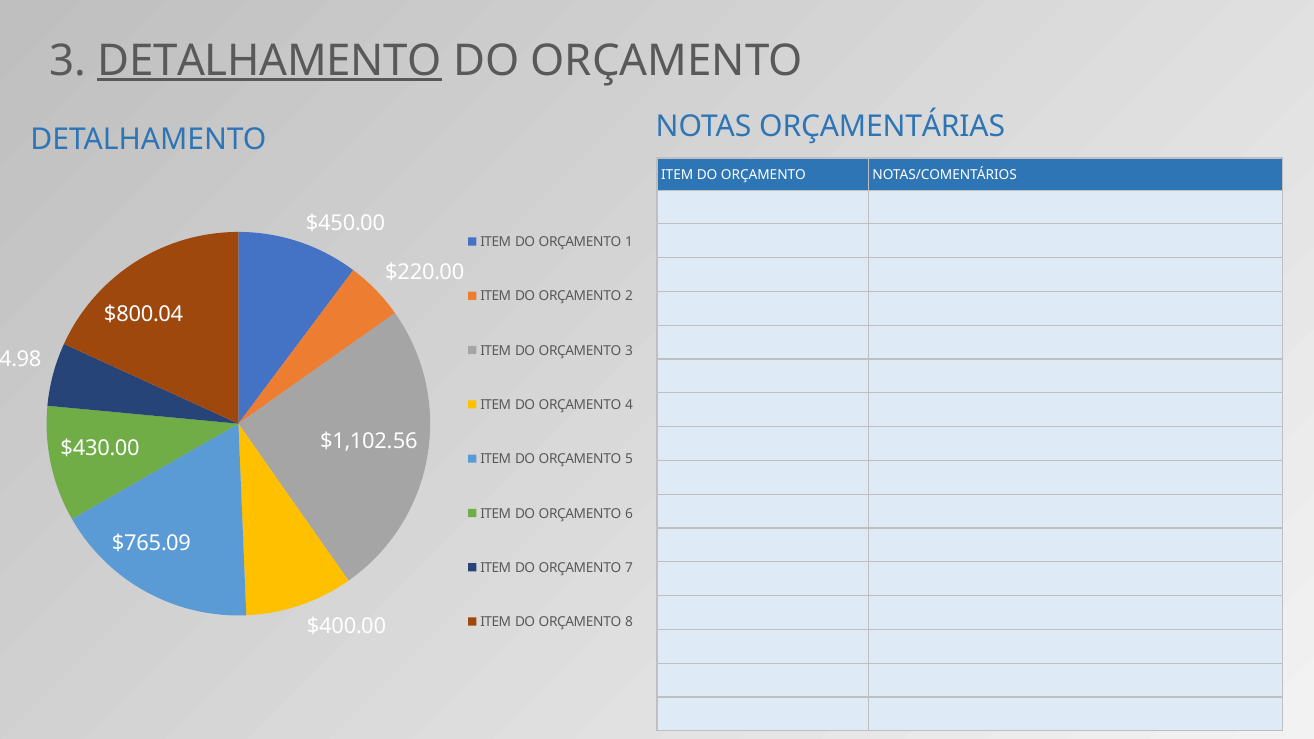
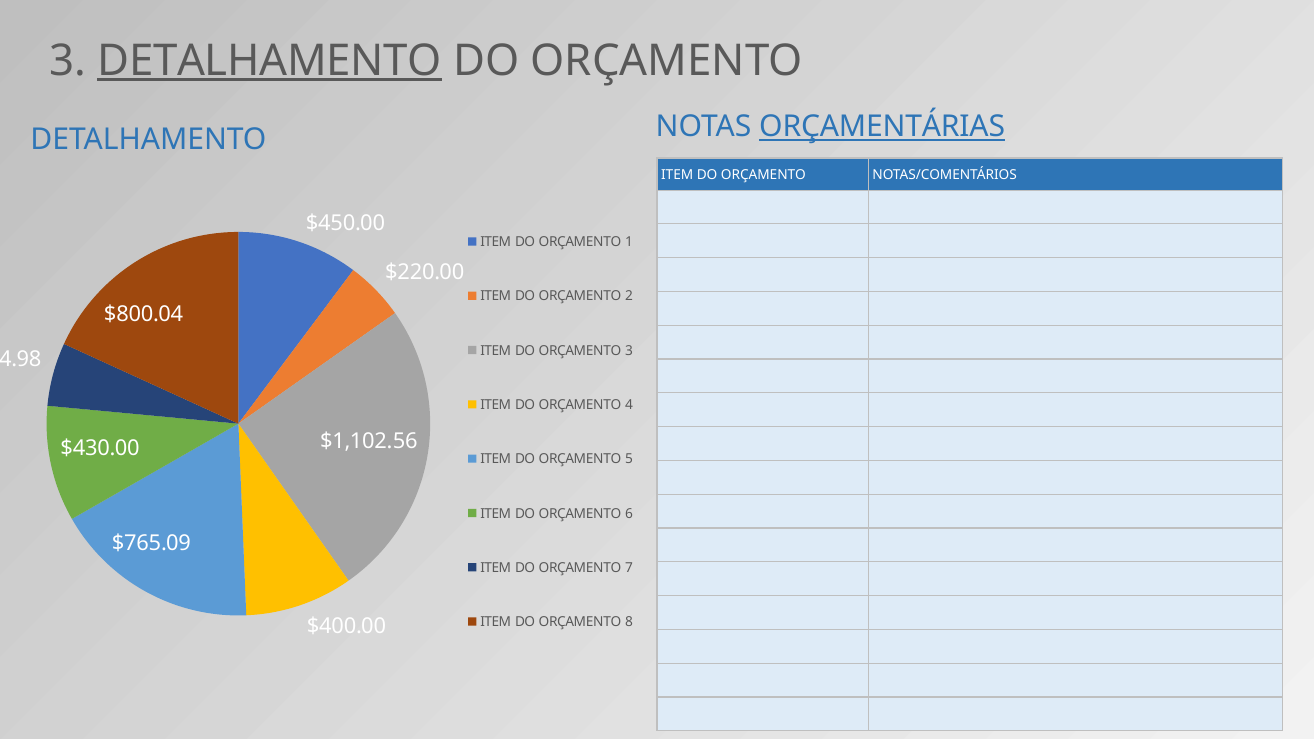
ORÇAMENTÁRIAS underline: none -> present (882, 127)
